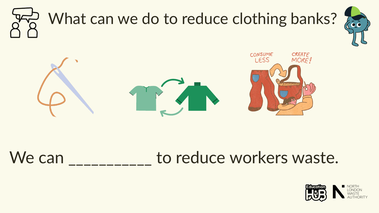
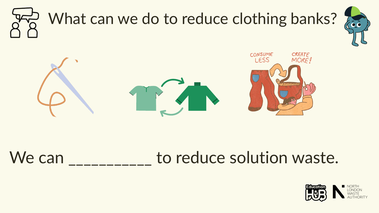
workers: workers -> solution (259, 158)
